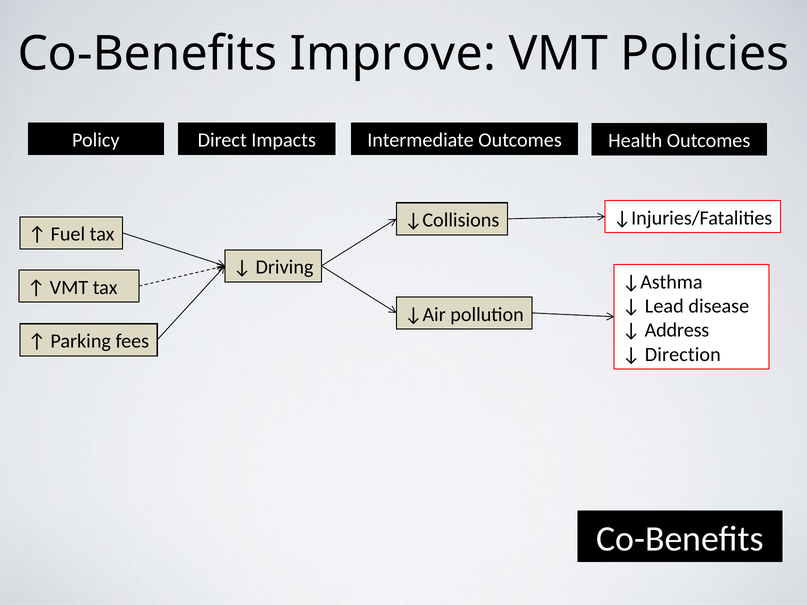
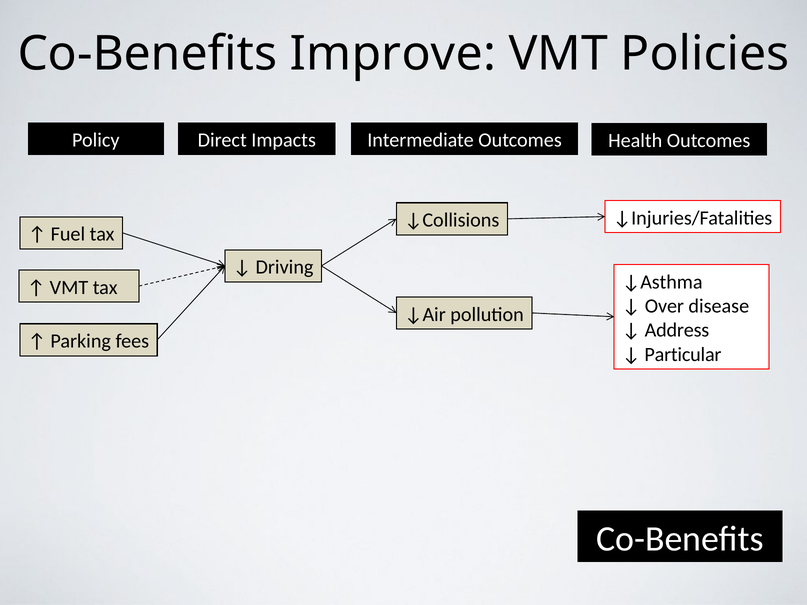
Lead: Lead -> Over (664, 306)
Direction: Direction -> Particular (683, 355)
